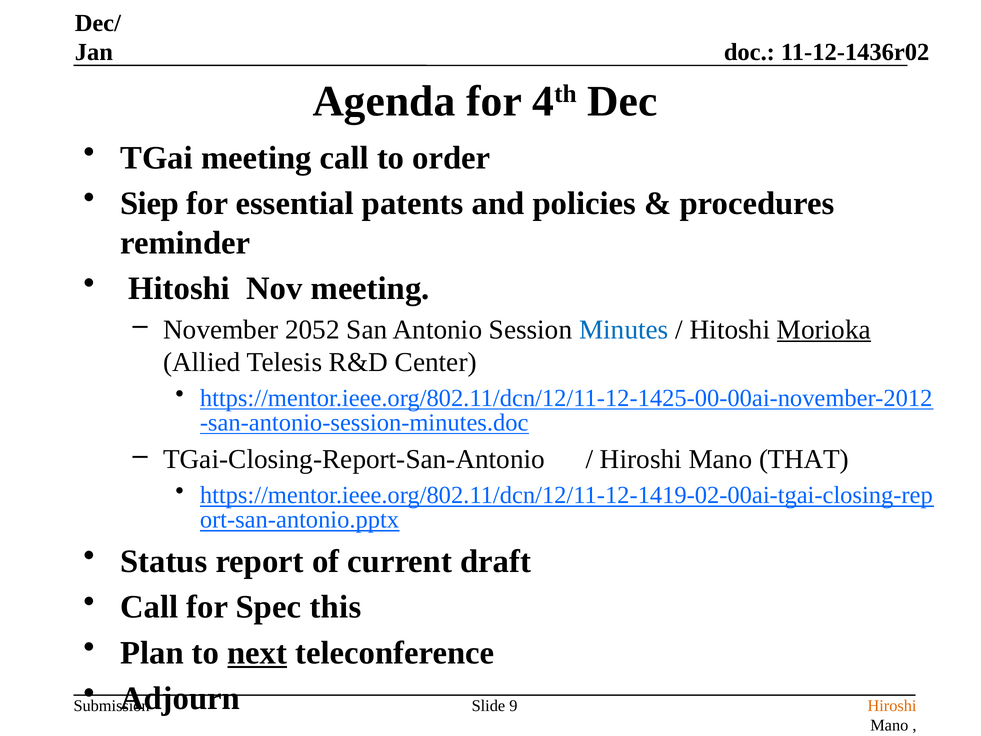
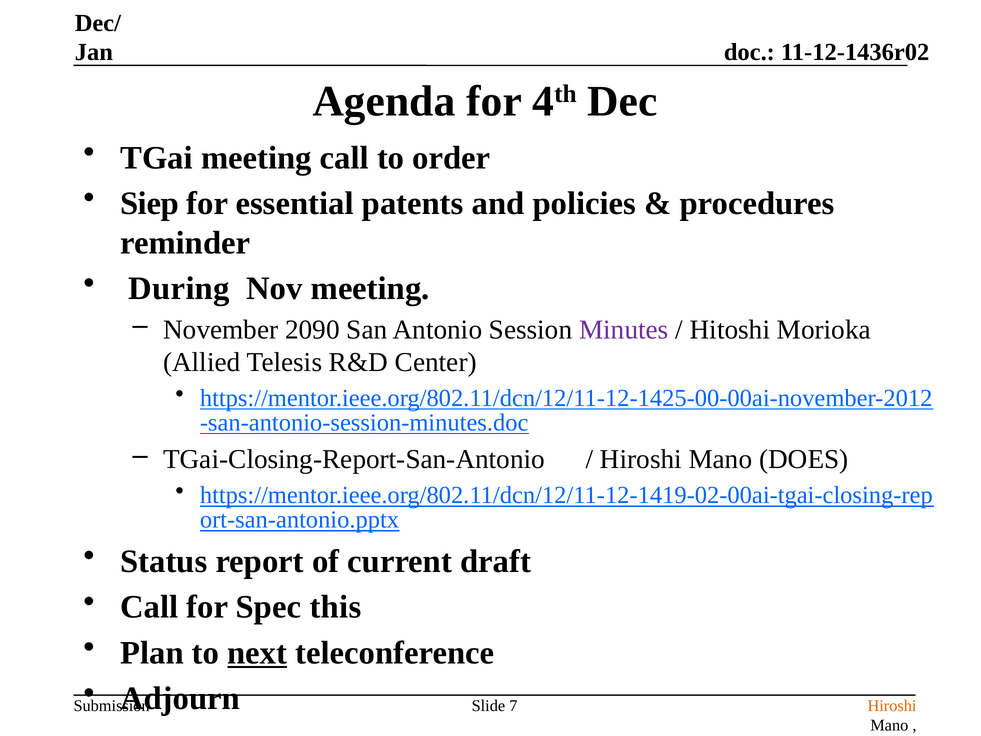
Hitoshi: Hitoshi -> During (179, 288)
2052: 2052 -> 2090 (312, 330)
Minutes colour: blue -> purple (624, 330)
Morioka underline: present -> none (824, 330)
THAT: THAT -> DOES (804, 459)
9: 9 -> 7 (513, 706)
